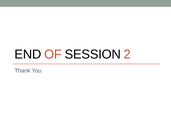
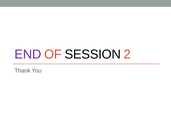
END colour: black -> purple (28, 54)
